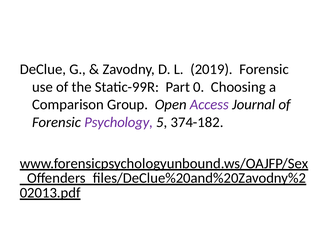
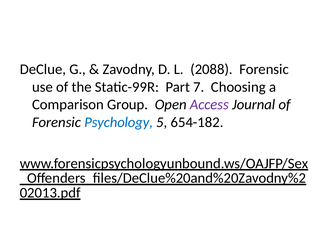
2019: 2019 -> 2088 (211, 69)
0: 0 -> 7 (199, 87)
Psychology colour: purple -> blue (119, 122)
374-182: 374-182 -> 654-182 (197, 122)
